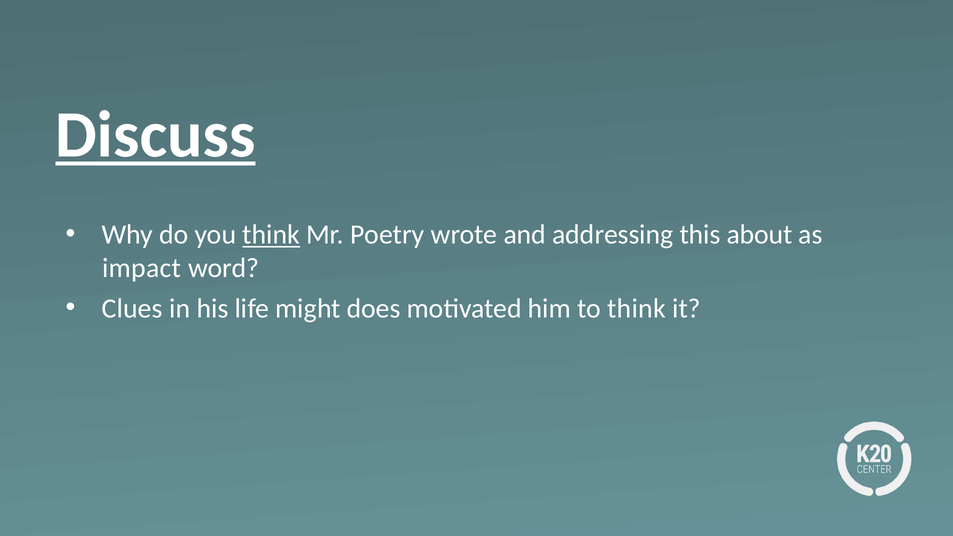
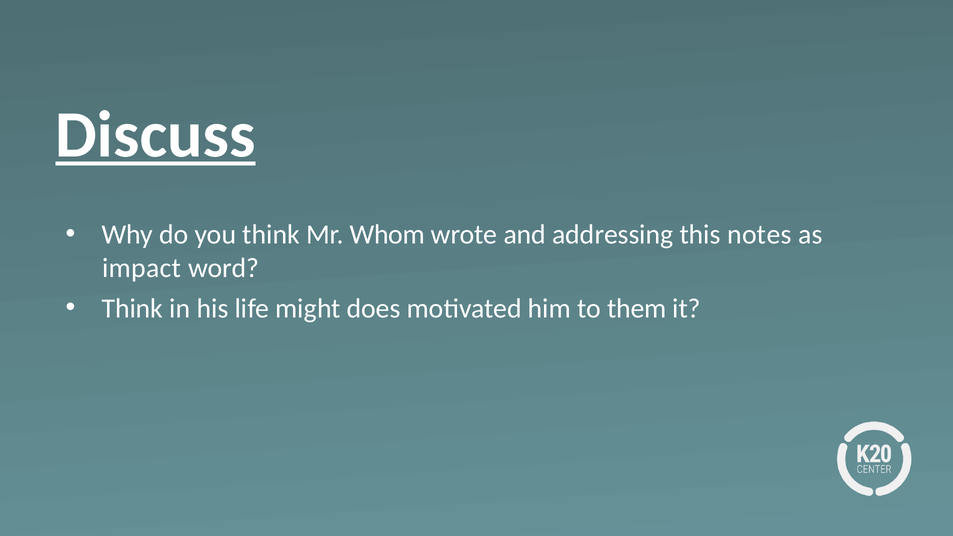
think underline: present -> none (271, 235)
Poetry: Poetry -> Whom (387, 235)
about: about -> notes (759, 235)
Clues: Clues -> Think (132, 308)
to think: think -> them (637, 308)
